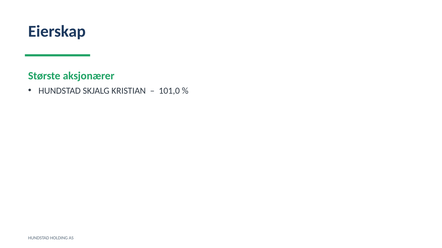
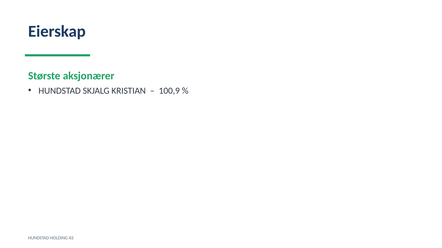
101,0: 101,0 -> 100,9 (169, 91)
